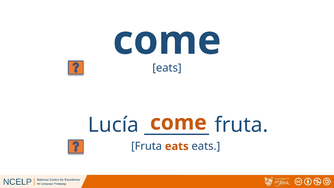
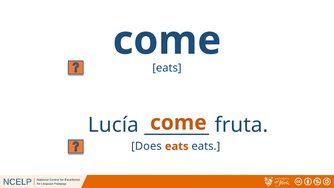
Fruta: Fruta -> Does (146, 146)
